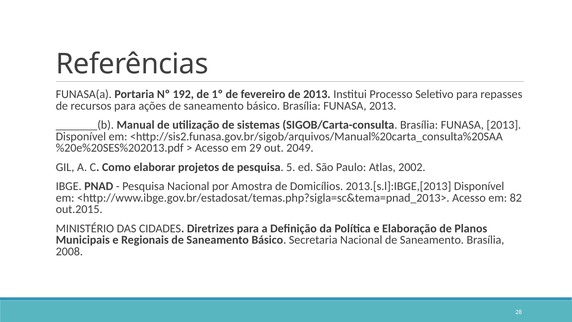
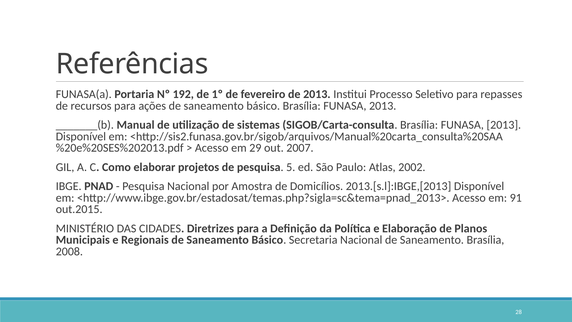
2049: 2049 -> 2007 (300, 148)
82: 82 -> 91 (516, 198)
